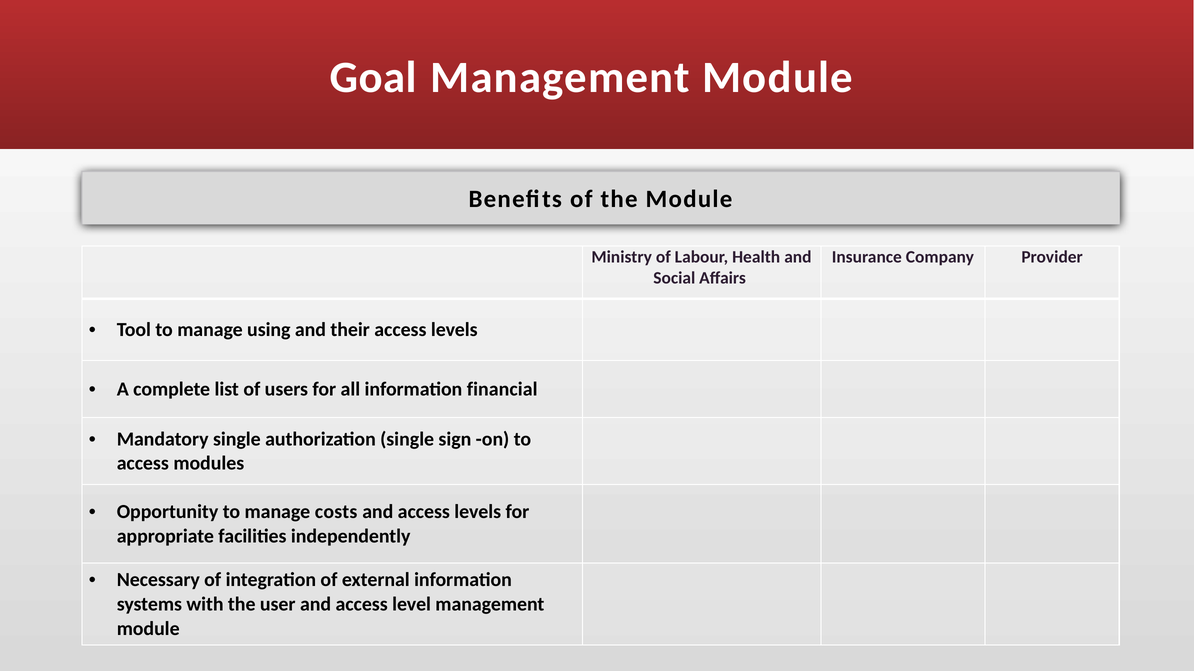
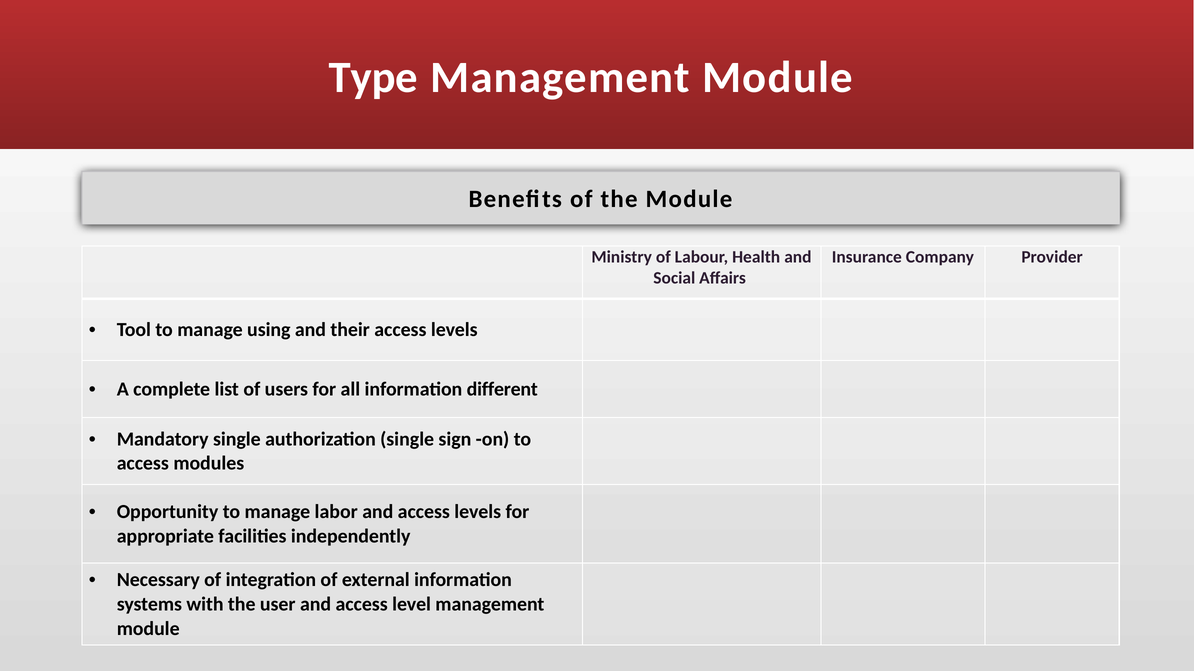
Goal: Goal -> Type (373, 78)
financial: financial -> different (502, 389)
costs: costs -> labor (336, 512)
